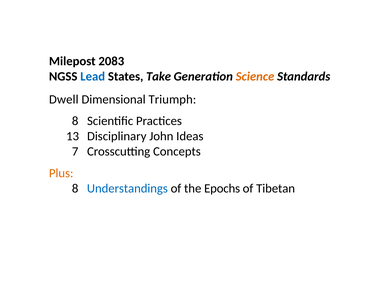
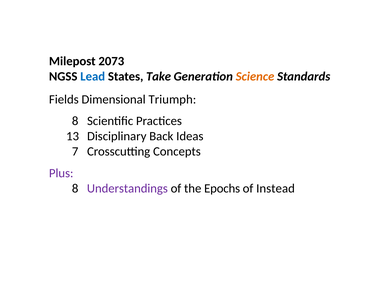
2083: 2083 -> 2073 (111, 61)
Dwell: Dwell -> Fields (64, 99)
John: John -> Back (161, 136)
Plus colour: orange -> purple (61, 173)
Understandings colour: blue -> purple (127, 188)
Tibetan: Tibetan -> Instead (276, 188)
